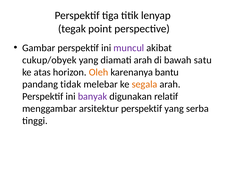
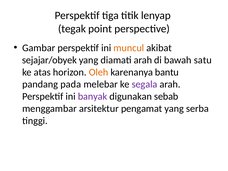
muncul colour: purple -> orange (129, 48)
cukup/obyek: cukup/obyek -> sejajar/obyek (49, 60)
tidak: tidak -> pada (71, 84)
segala colour: orange -> purple (145, 84)
relatif: relatif -> sebab (166, 96)
arsitektur perspektif: perspektif -> pengamat (142, 109)
